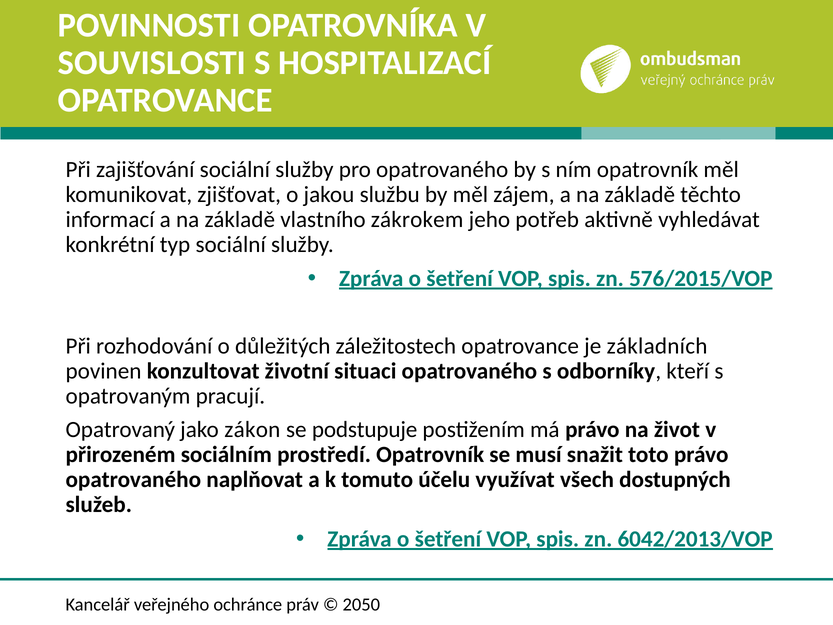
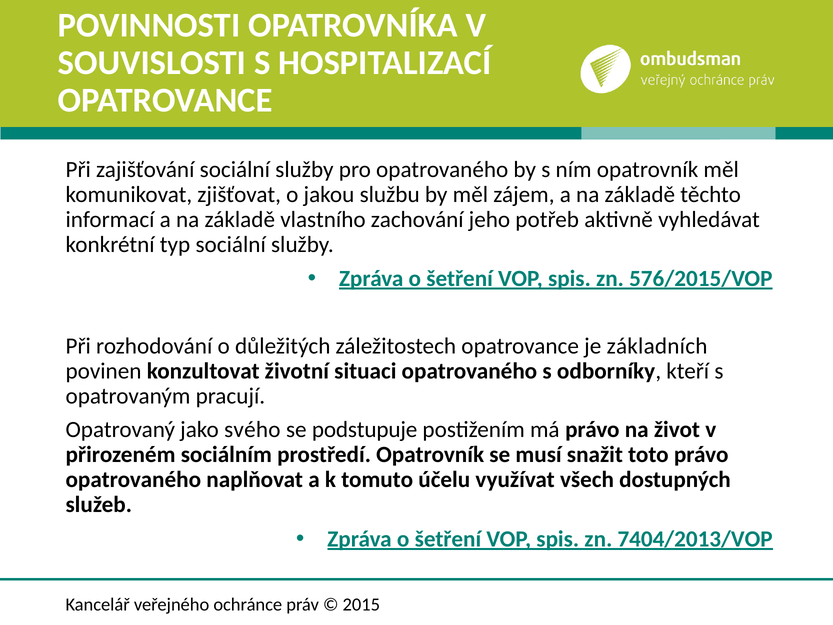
zákrokem: zákrokem -> zachování (417, 219)
zákon: zákon -> svého (252, 430)
6042/2013/VOP: 6042/2013/VOP -> 7404/2013/VOP (695, 539)
2050: 2050 -> 2015 (361, 604)
